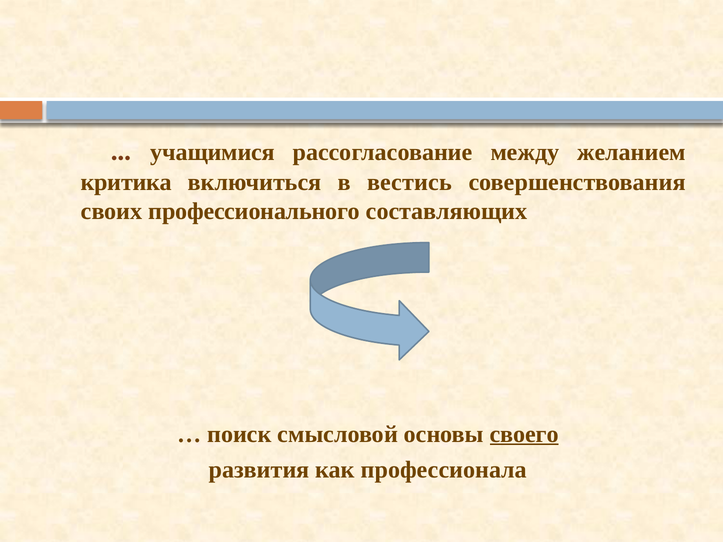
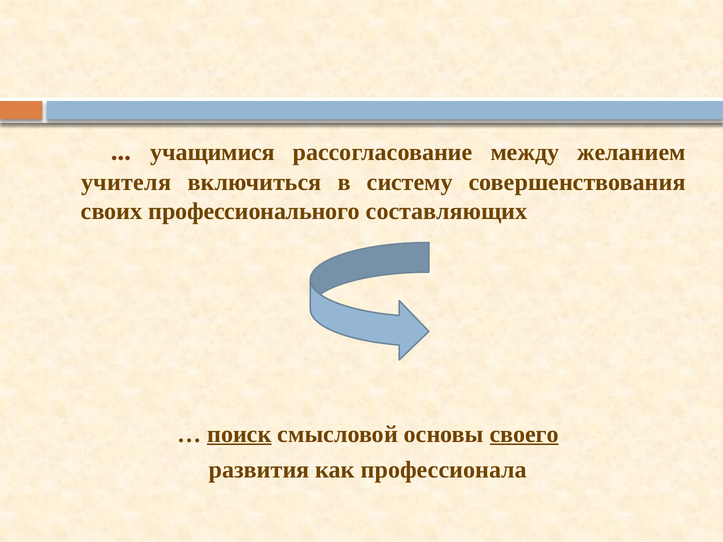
критика: критика -> учителя (126, 182)
вестись: вестись -> систему (410, 182)
поиск underline: none -> present (239, 434)
